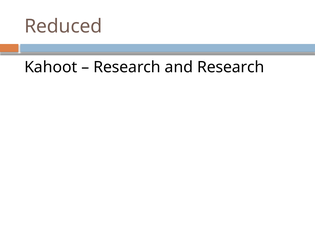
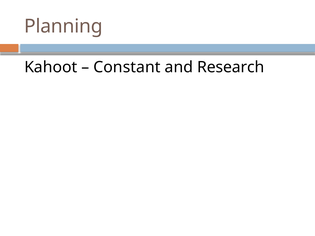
Reduced: Reduced -> Planning (63, 26)
Research: Research -> Constant (127, 67)
